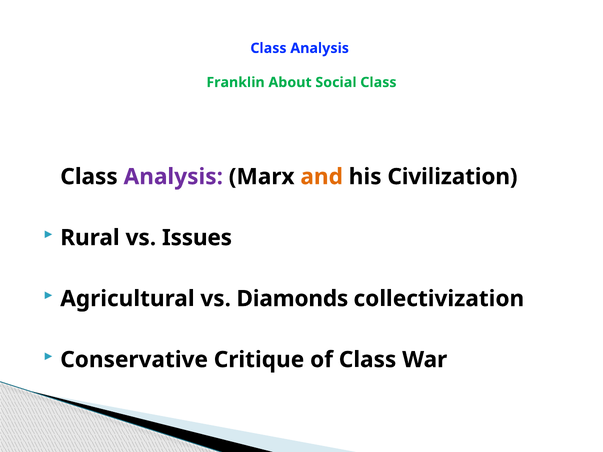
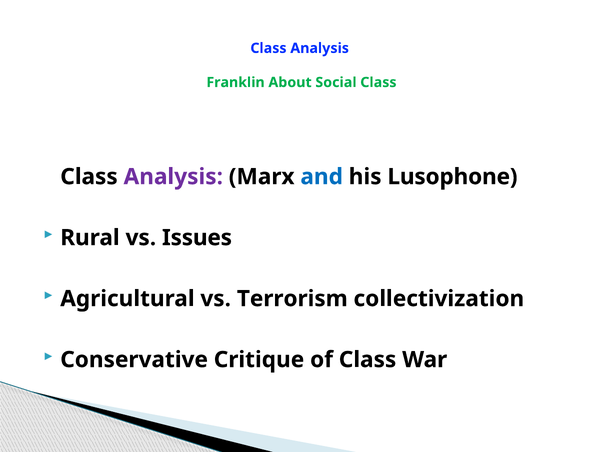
and colour: orange -> blue (322, 177)
Civilization: Civilization -> Lusophone (452, 177)
Diamonds: Diamonds -> Terrorism (292, 299)
